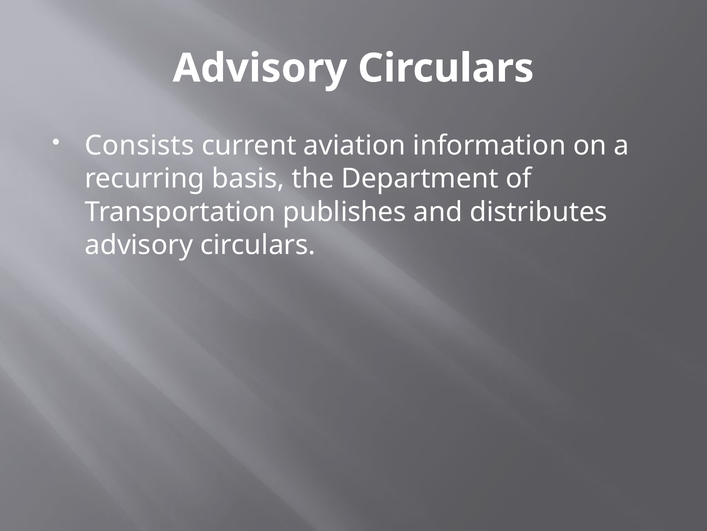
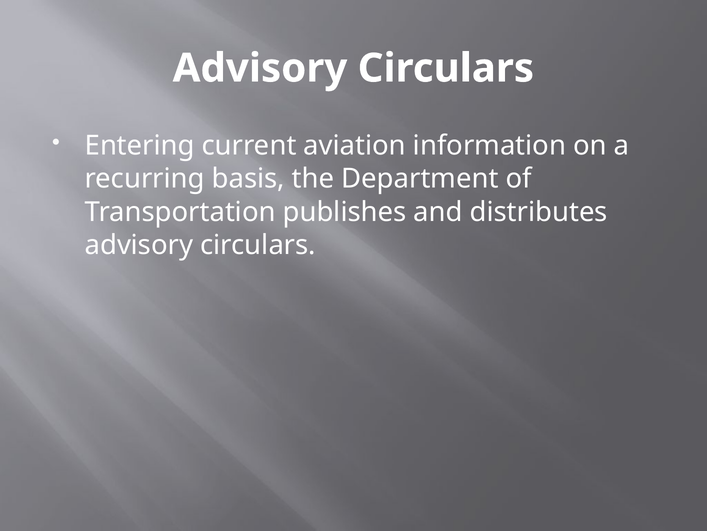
Consists: Consists -> Entering (140, 146)
